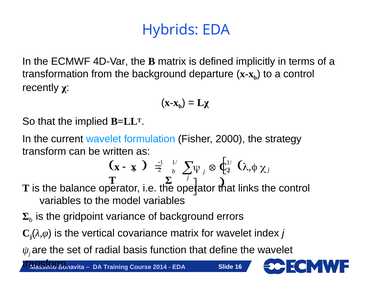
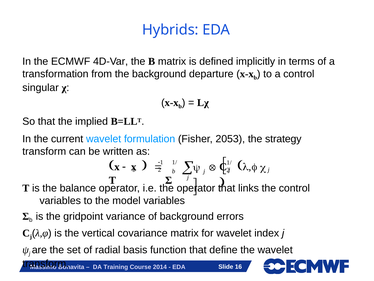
recently: recently -> singular (41, 88)
2000: 2000 -> 2053 (230, 139)
